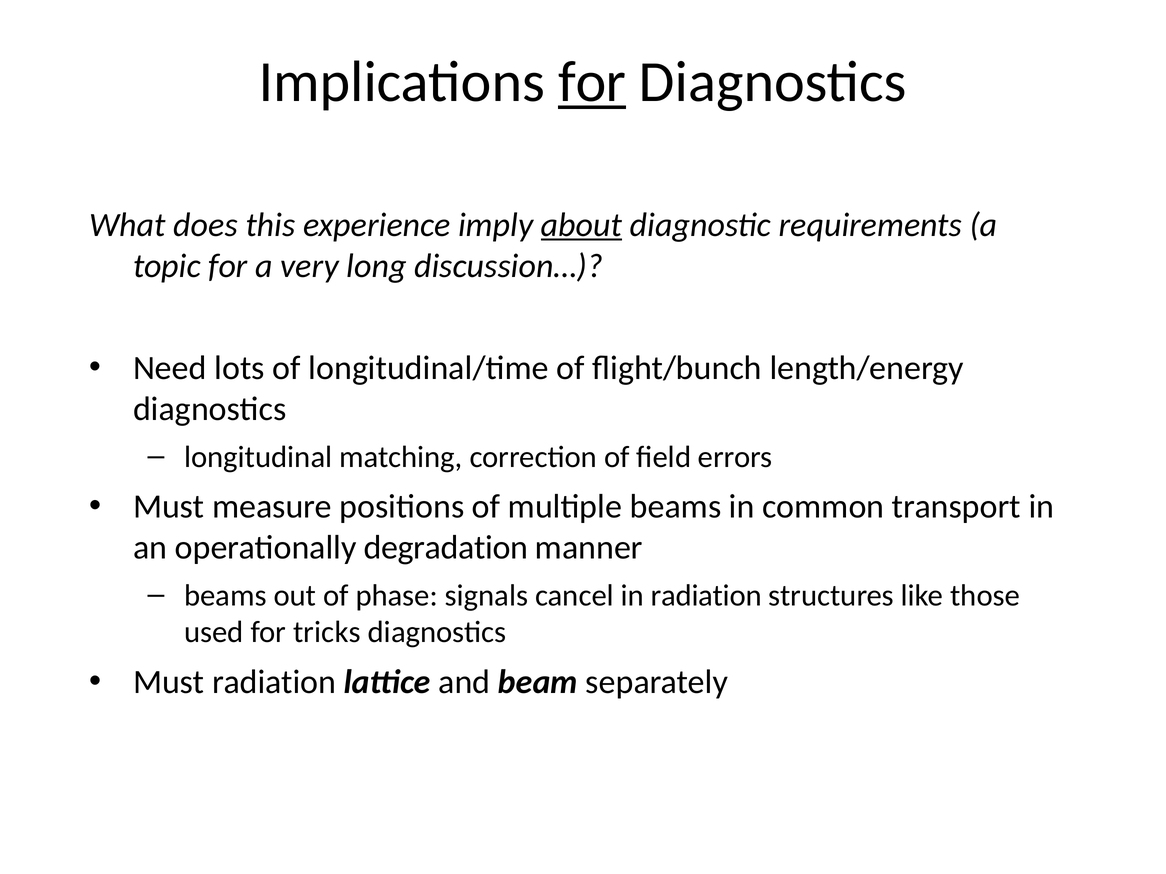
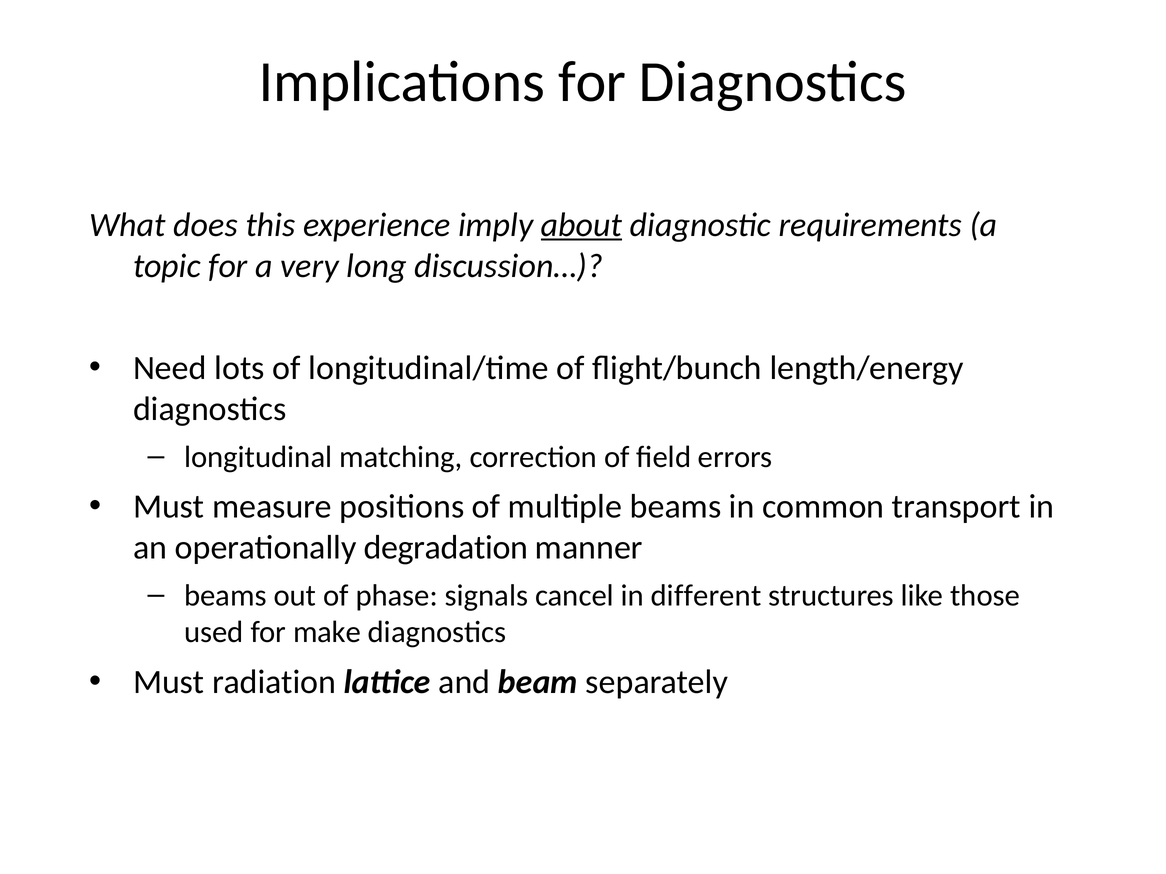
for underline: present -> none (592, 82)
in radiation: radiation -> different (706, 596)
tricks: tricks -> make (327, 633)
